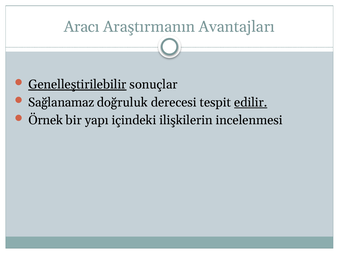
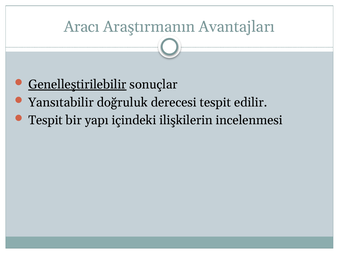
Sağlanamaz: Sağlanamaz -> Yansıtabilir (61, 102)
edilir underline: present -> none (251, 102)
Örnek: Örnek -> Tespit (46, 120)
